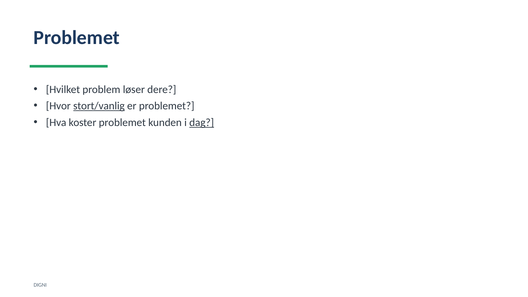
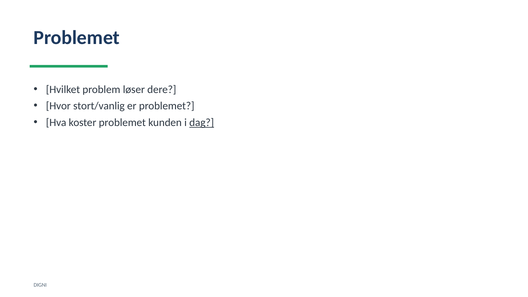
stort/vanlig underline: present -> none (99, 106)
